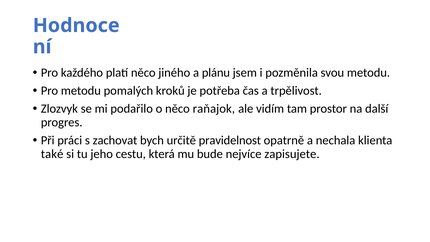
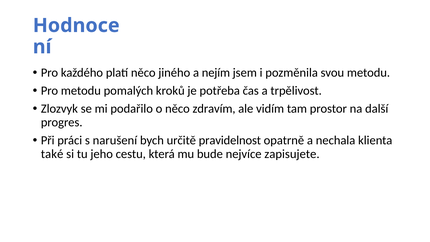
plánu: plánu -> nejím (216, 73)
raňajok: raňajok -> zdravím (214, 109)
zachovat: zachovat -> narušení (115, 140)
